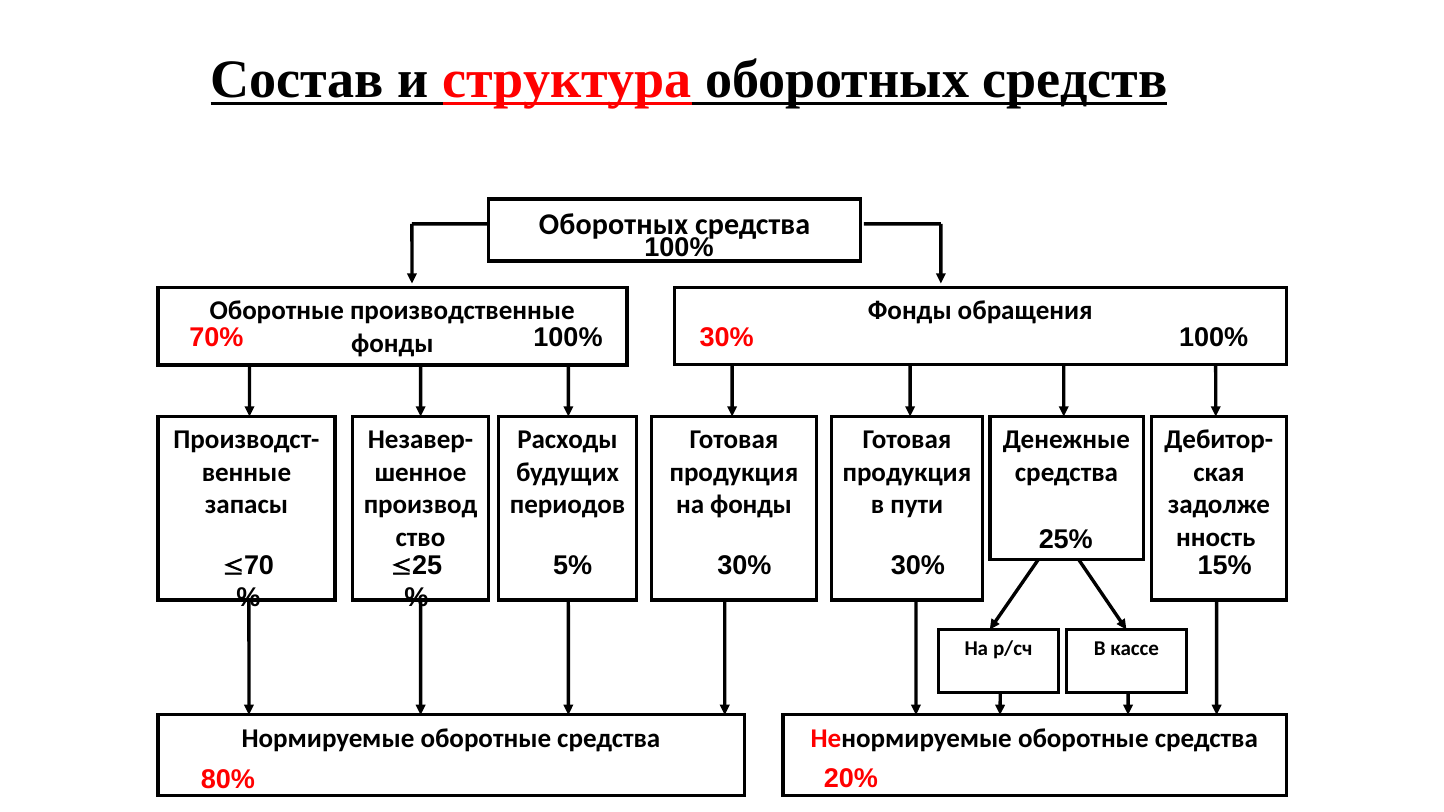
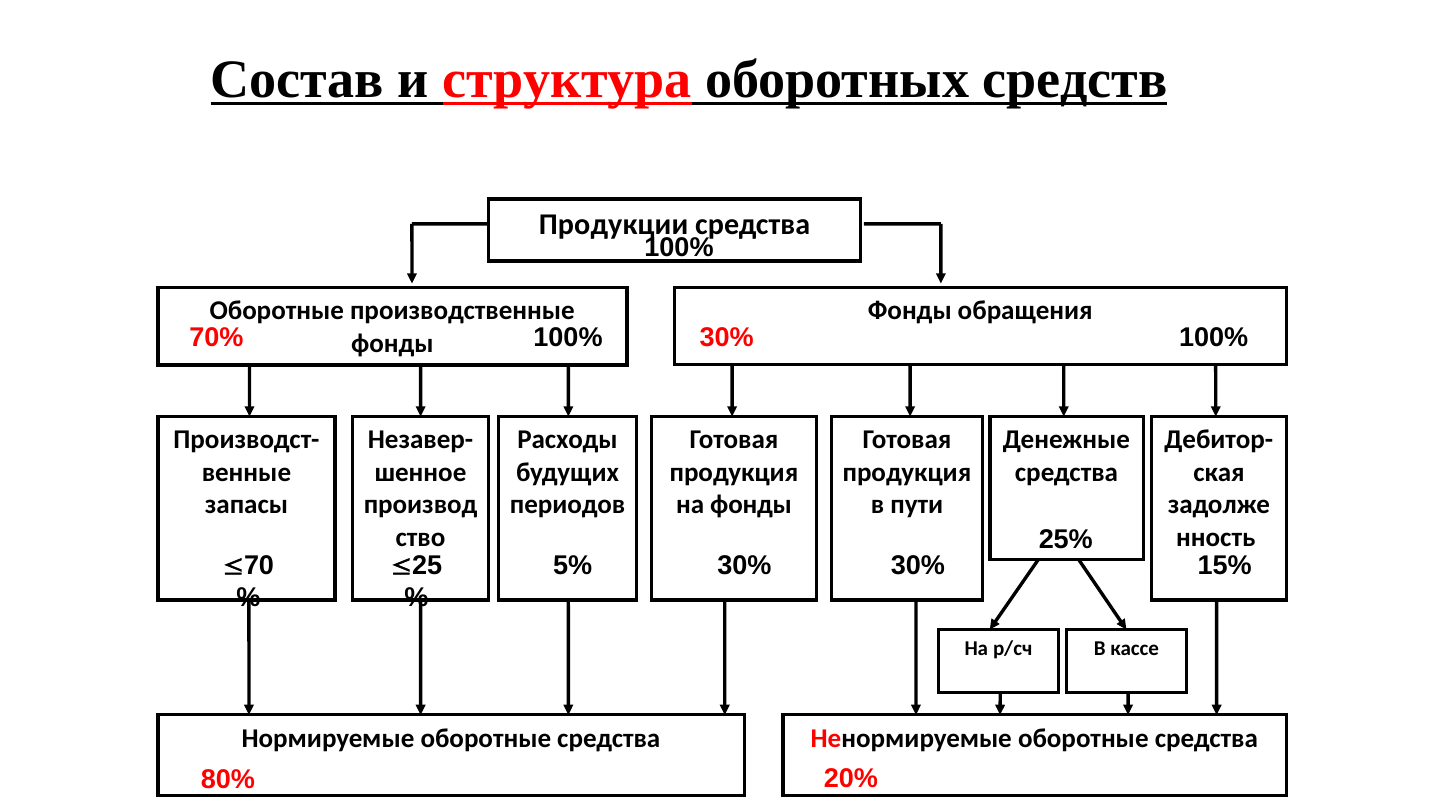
Оборотных: Оборотных -> Продукции (614, 225)
